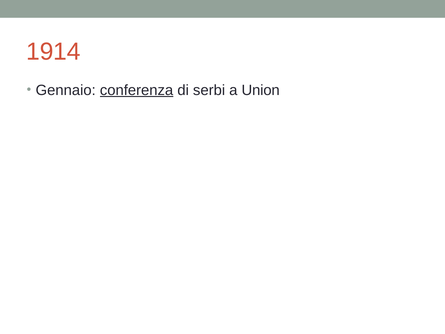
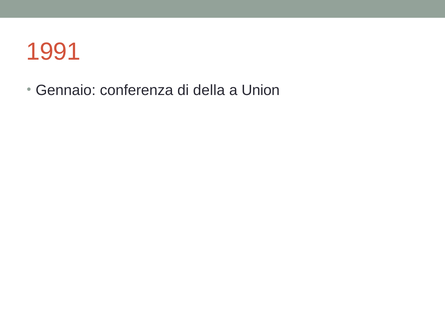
1914: 1914 -> 1991 (53, 52)
conferenza underline: present -> none (137, 90)
serbi: serbi -> della (209, 90)
